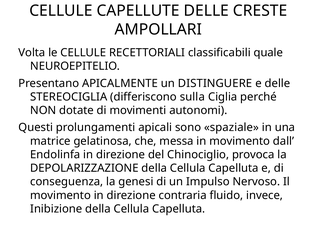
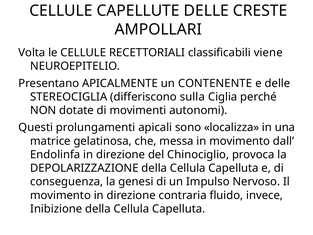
quale: quale -> viene (268, 53)
DISTINGUERE: DISTINGUERE -> CONTENENTE (215, 83)
spaziale: spaziale -> localizza (232, 127)
